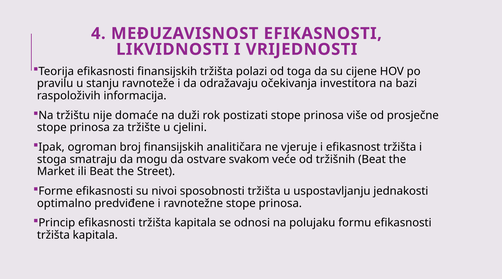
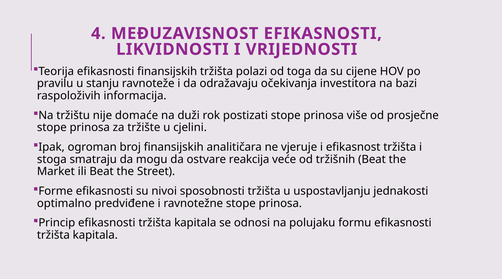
svakom: svakom -> reakcija (249, 159)
